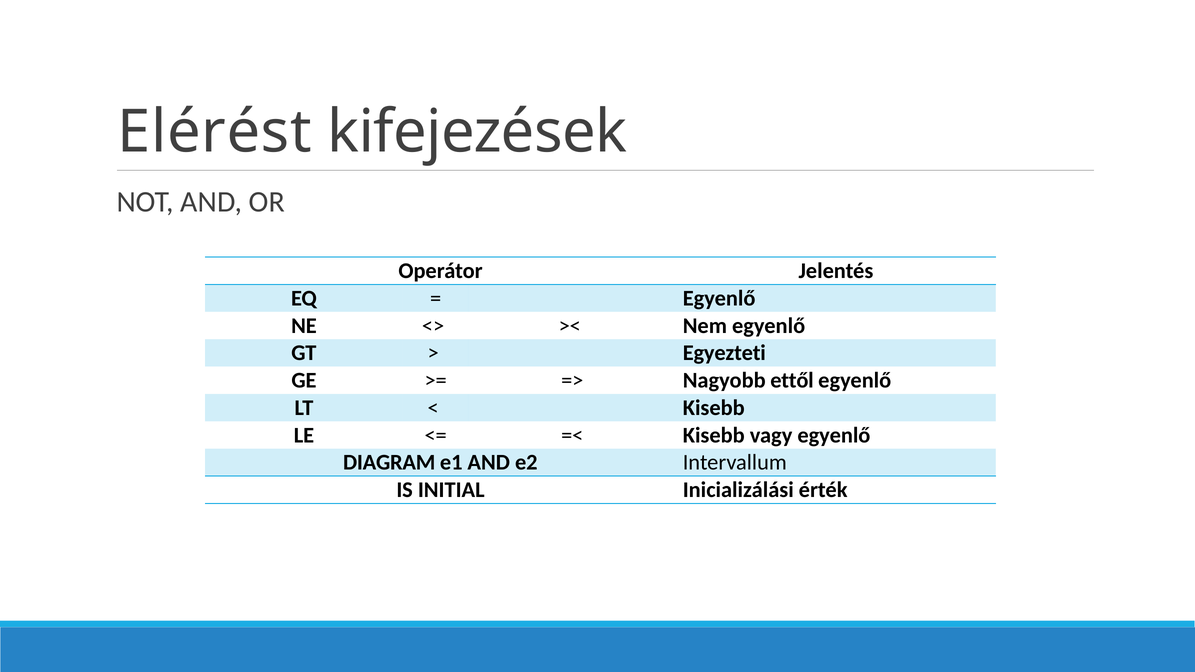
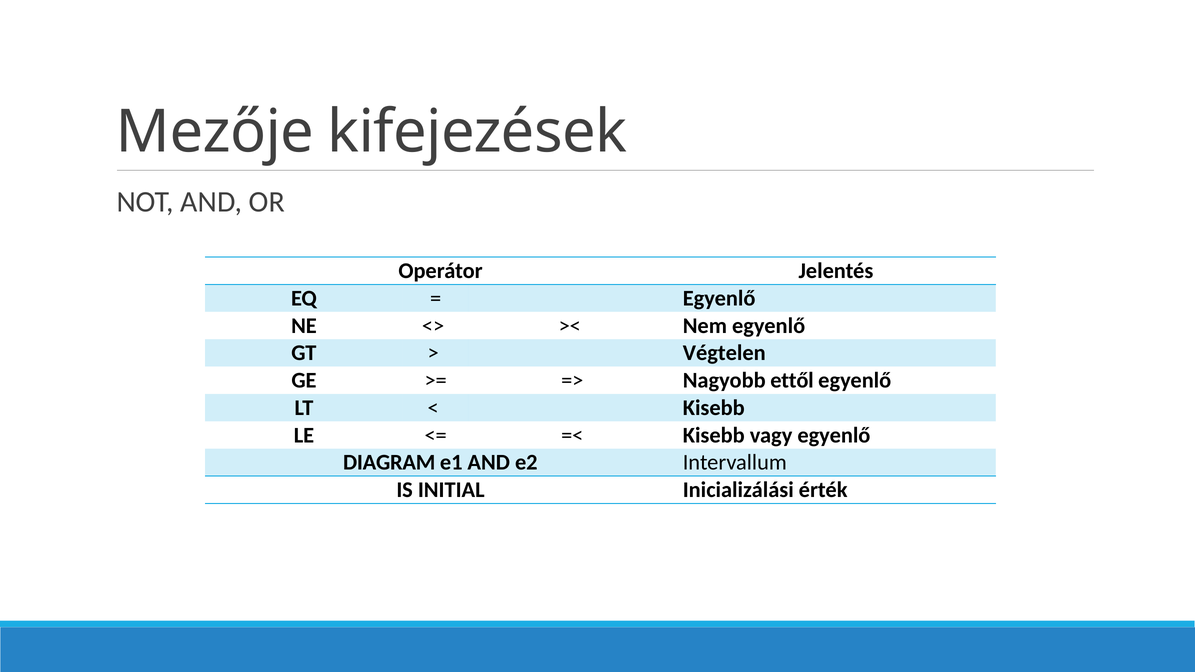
Elérést: Elérést -> Mezője (215, 132)
Egyezteti: Egyezteti -> Végtelen (724, 353)
